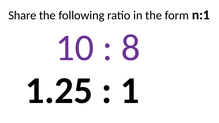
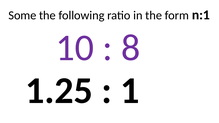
Share: Share -> Some (22, 15)
